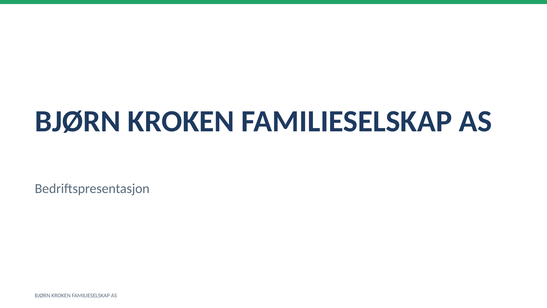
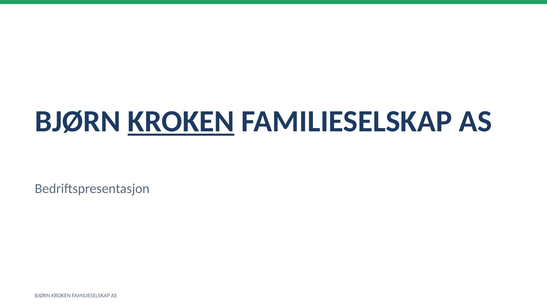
KROKEN underline: none -> present (181, 121)
